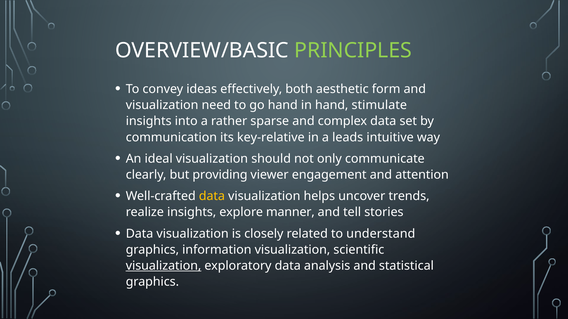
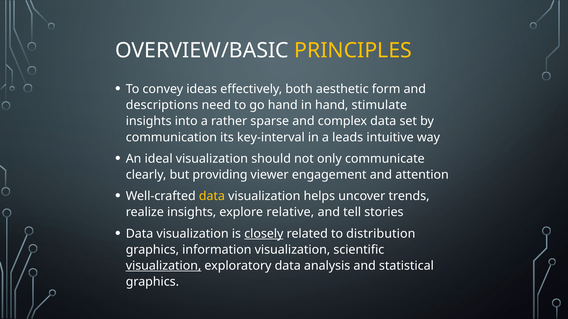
PRINCIPLES colour: light green -> yellow (353, 50)
visualization: visualization -> descriptions (162, 105)
key-relative: key-relative -> key-interval (271, 138)
manner: manner -> relative (290, 213)
closely underline: none -> present (264, 234)
understand: understand -> distribution (381, 234)
